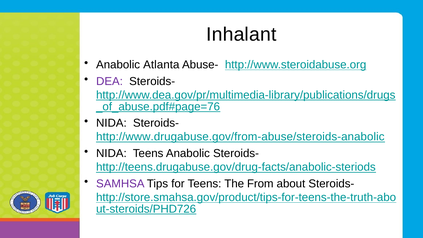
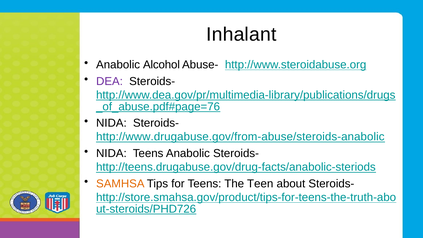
Atlanta: Atlanta -> Alcohol (161, 65)
SAMHSA colour: purple -> orange (120, 184)
From: From -> Teen (260, 184)
